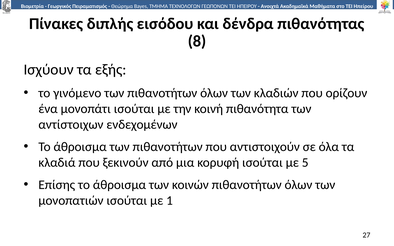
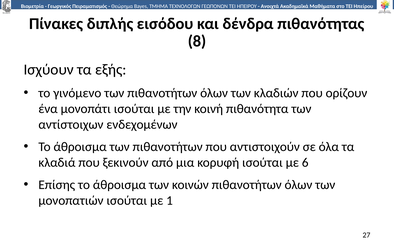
5: 5 -> 6 (305, 163)
